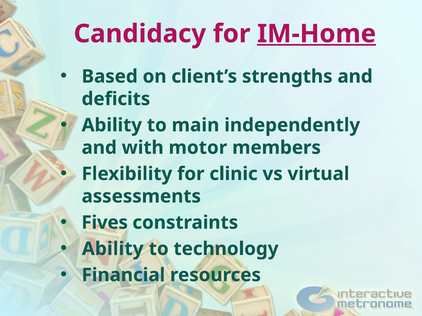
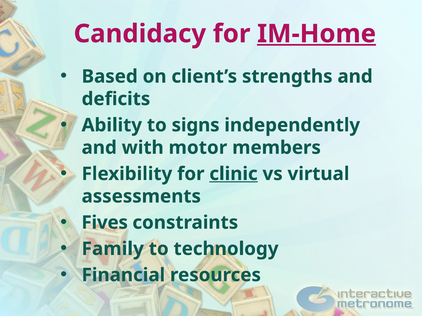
main: main -> signs (196, 125)
clinic underline: none -> present (234, 174)
Ability: Ability -> Family (113, 249)
